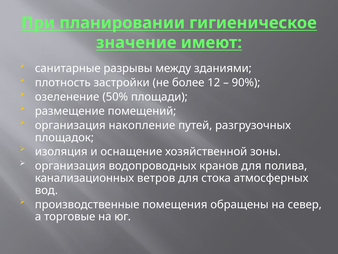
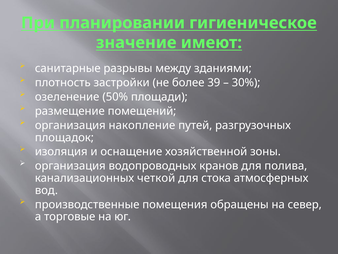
12: 12 -> 39 (214, 83)
90%: 90% -> 30% (246, 83)
ветров: ветров -> четкой (156, 178)
